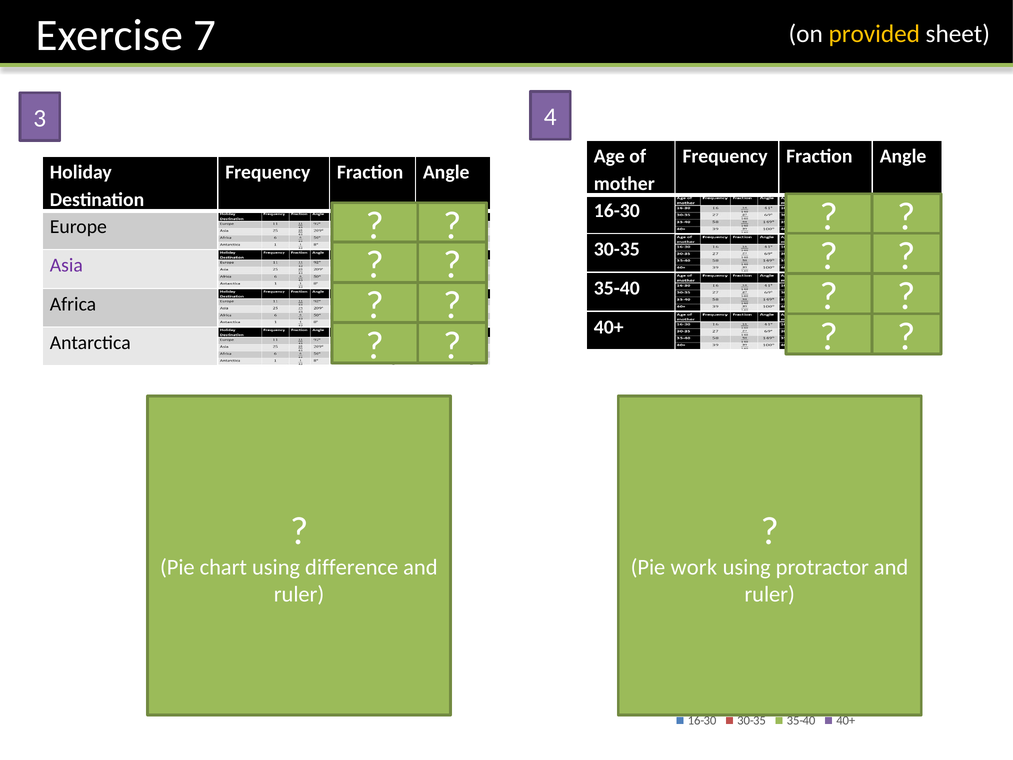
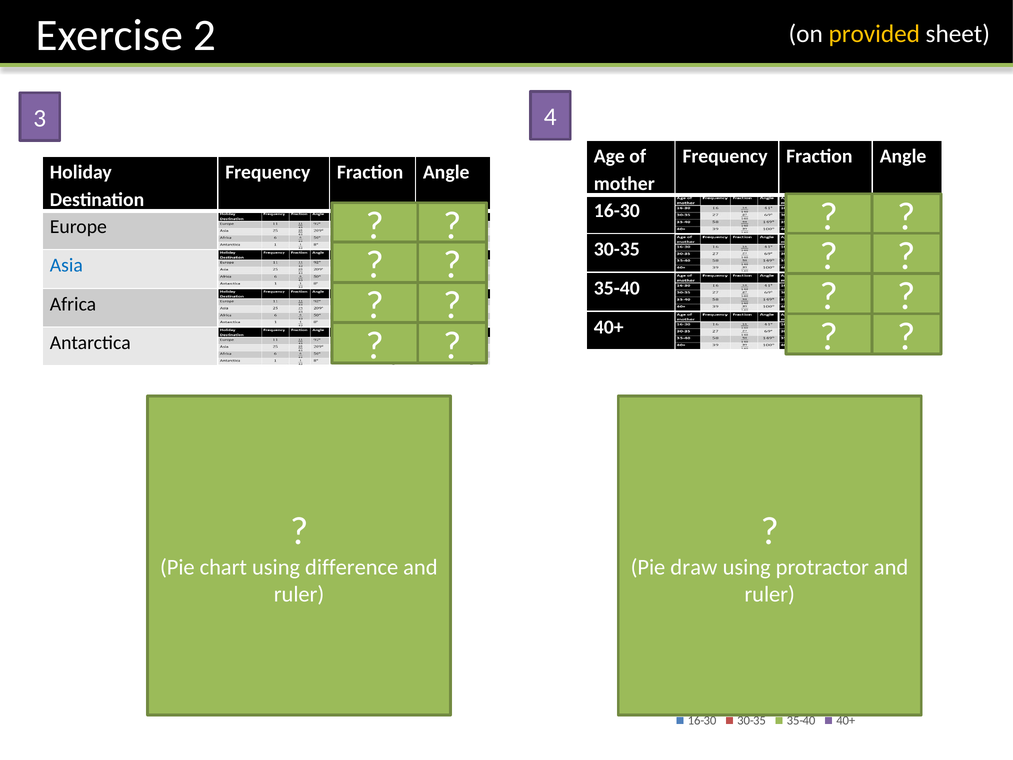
7: 7 -> 2 (204, 35)
Asia colour: purple -> blue (66, 265)
work: work -> draw (694, 567)
